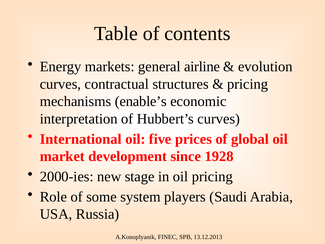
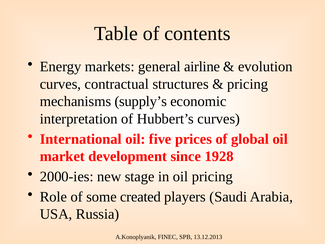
enable’s: enable’s -> supply’s (141, 101)
system: system -> created (141, 197)
